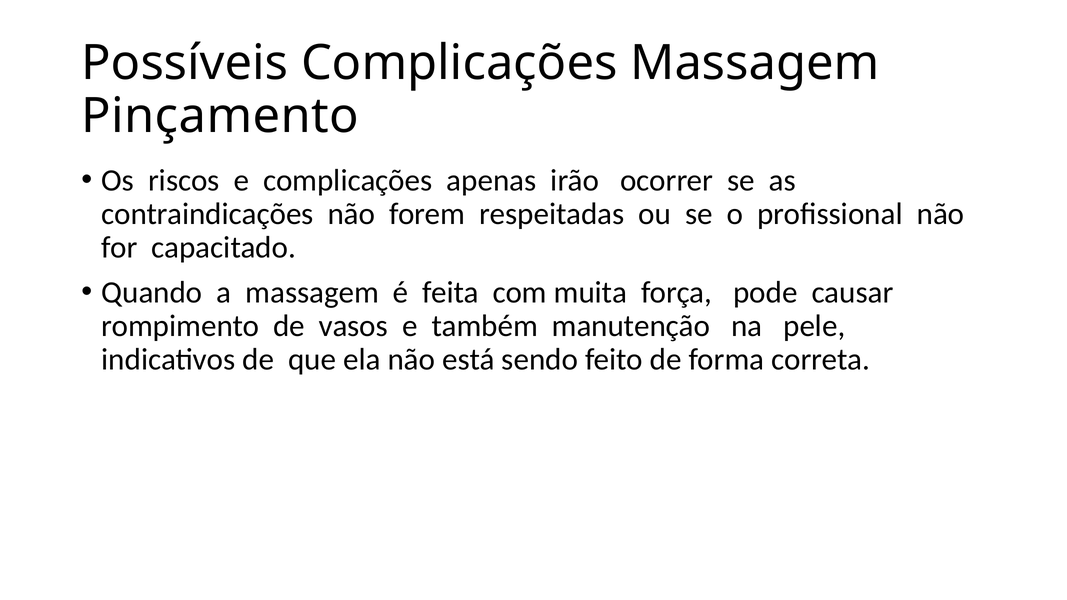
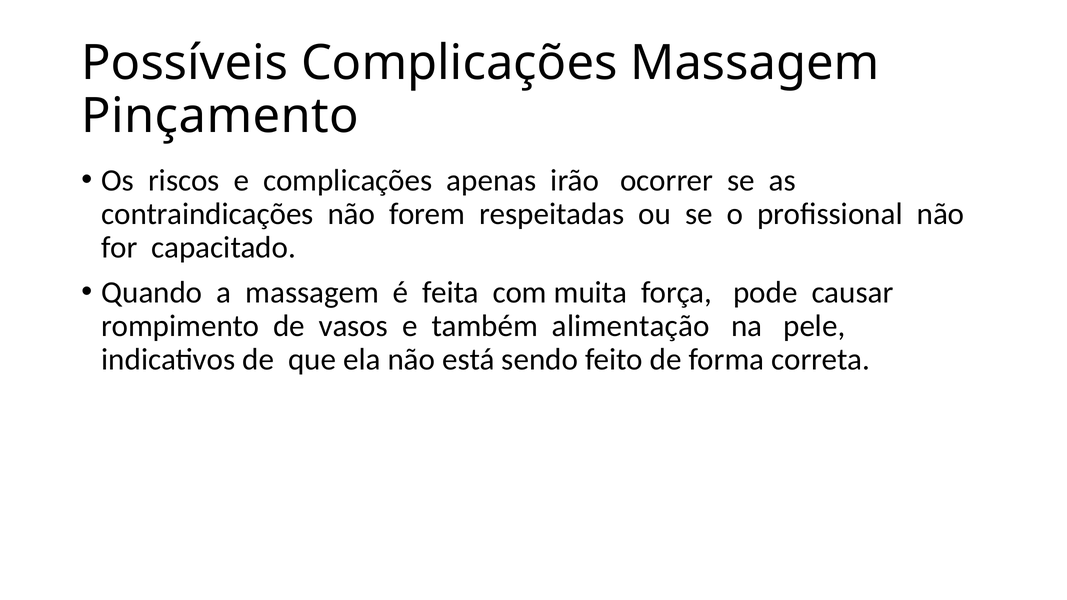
manutenção: manutenção -> alimentação (631, 326)
